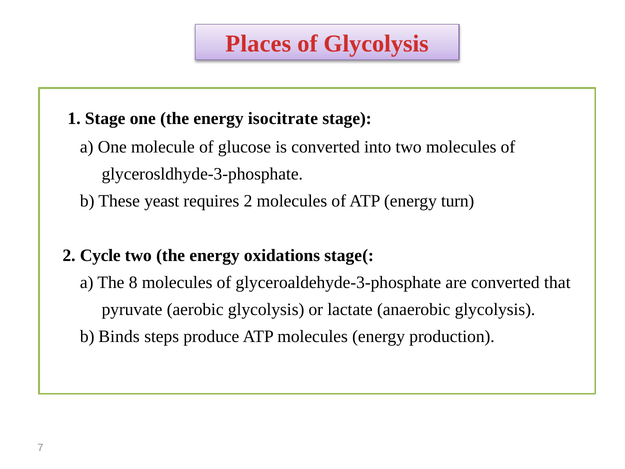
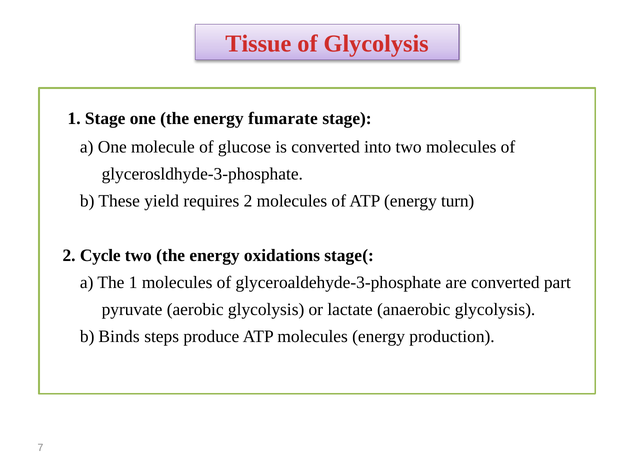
Places: Places -> Tissue (258, 44)
isocitrate: isocitrate -> fumarate (283, 118)
yeast: yeast -> yield (162, 201)
The 8: 8 -> 1 (133, 282)
that: that -> part (557, 282)
